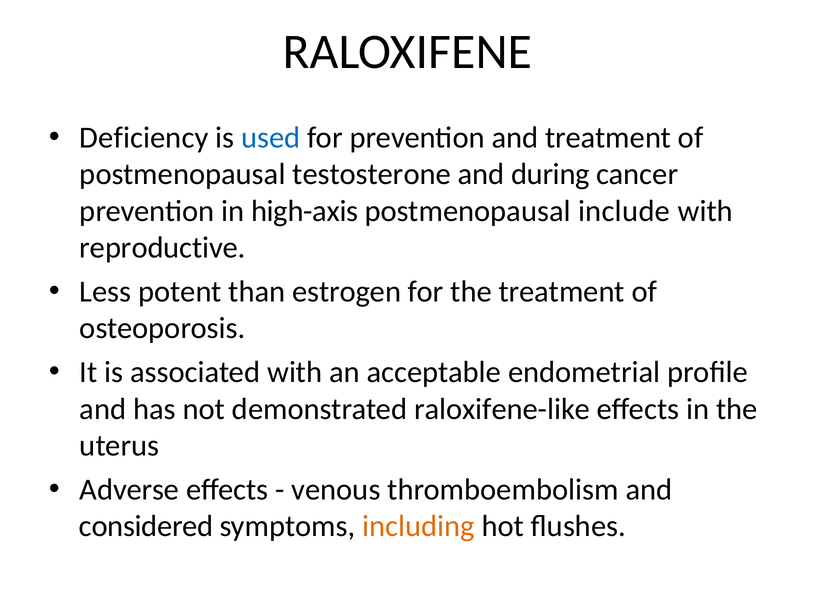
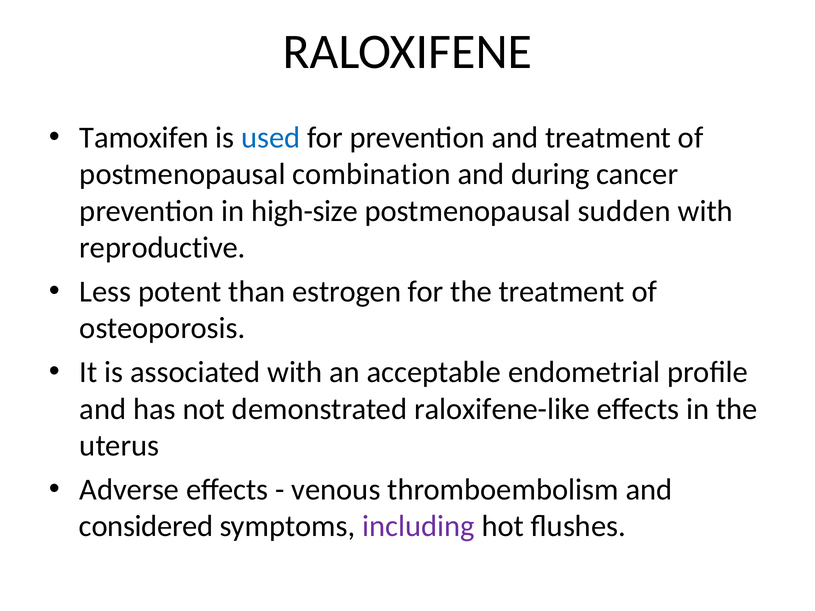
Deficiency: Deficiency -> Tamoxifen (144, 138)
testosterone: testosterone -> combination (371, 174)
high-axis: high-axis -> high-size (305, 211)
include: include -> sudden (624, 211)
including colour: orange -> purple (418, 526)
